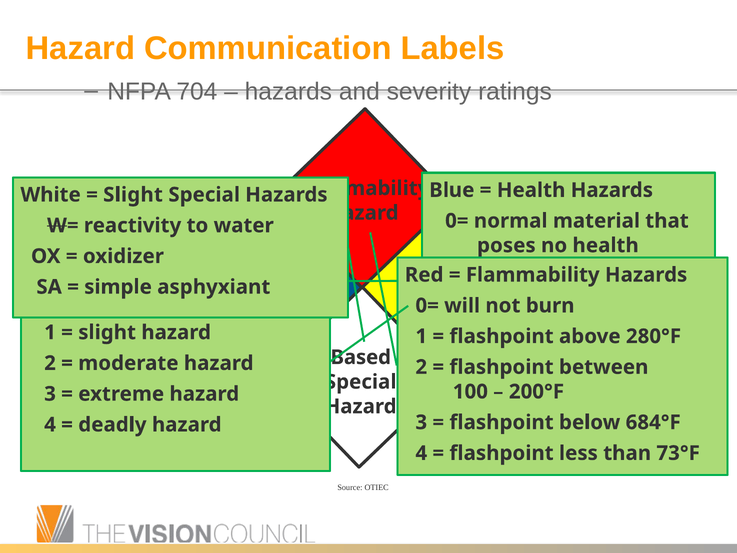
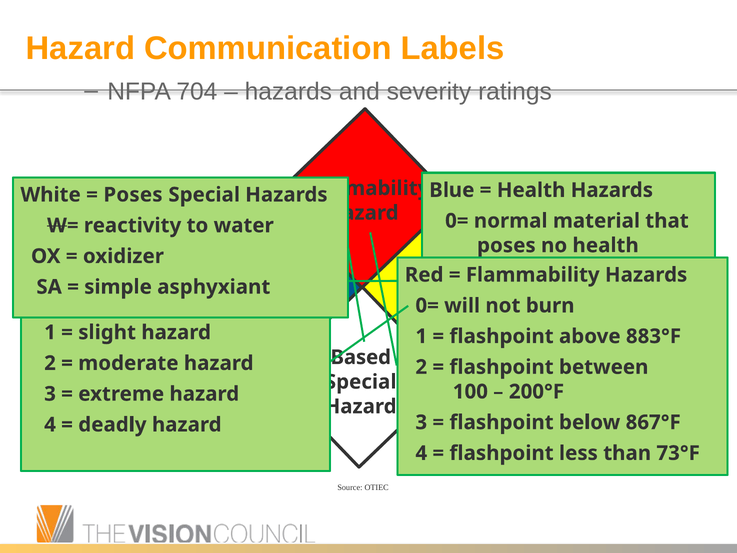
Slight: Slight -> Poses (133, 195)
280°F: 280°F -> 883°F (653, 336)
684°F: 684°F -> 867°F (653, 422)
